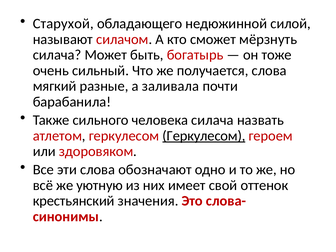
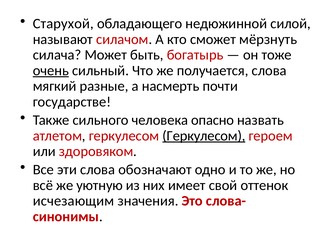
очень underline: none -> present (51, 71)
заливала: заливала -> насмерть (171, 86)
барабанила: барабанила -> государстве (72, 102)
человека силача: силача -> опасно (213, 120)
крестьянский: крестьянский -> исчезающим (74, 201)
